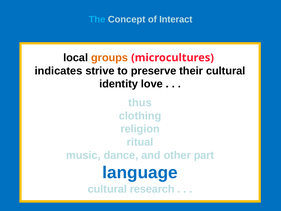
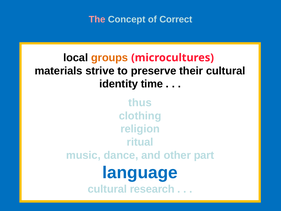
The colour: light blue -> pink (97, 19)
Interact: Interact -> Correct (176, 19)
indicates: indicates -> materials (59, 71)
love: love -> time (152, 84)
